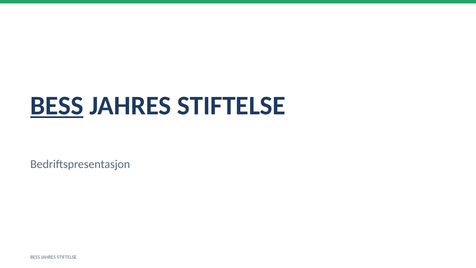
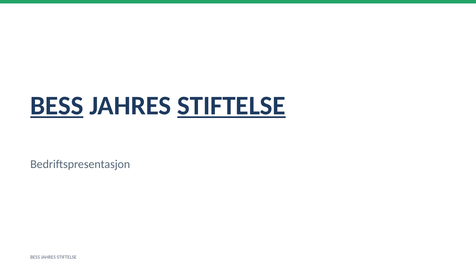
STIFTELSE underline: none -> present (231, 106)
